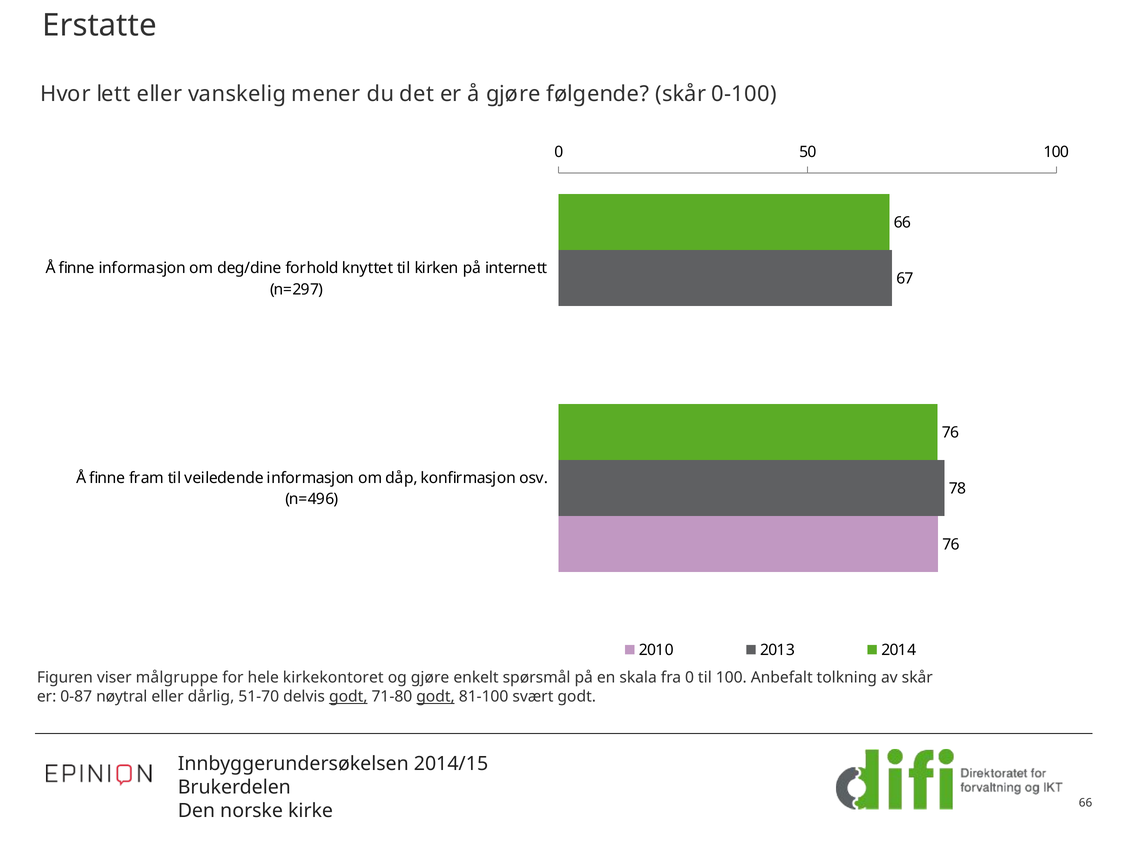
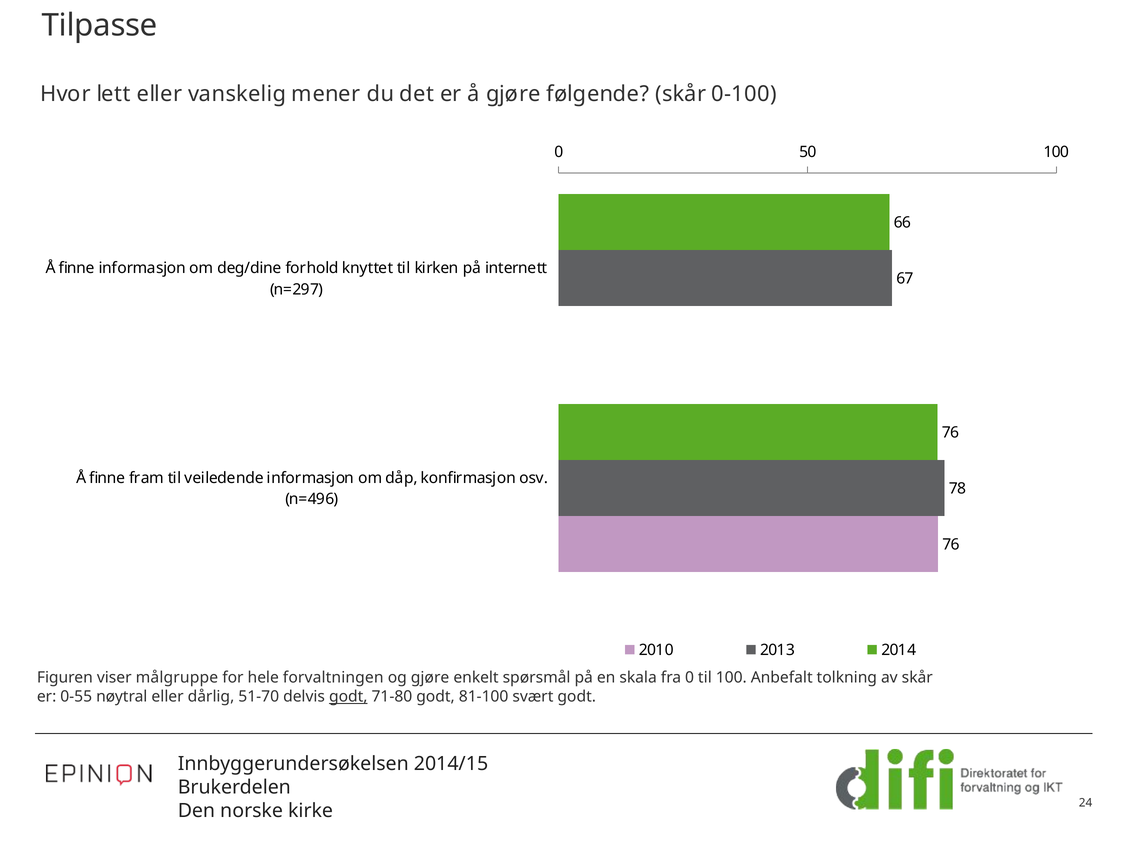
Erstatte: Erstatte -> Tilpasse (100, 25)
kirkekontoret: kirkekontoret -> forvaltningen (333, 678)
0-87: 0-87 -> 0-55 (76, 697)
godt underline: present -> none (435, 697)
66: 66 -> 24 (1086, 803)
